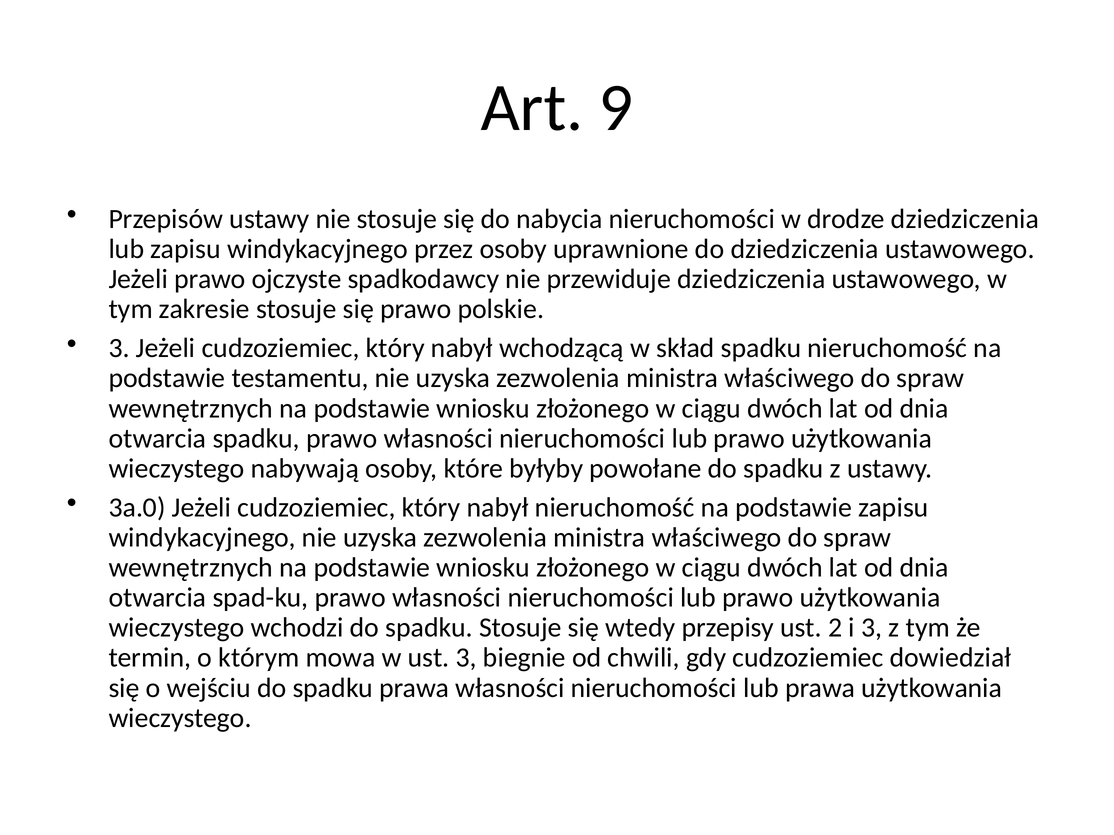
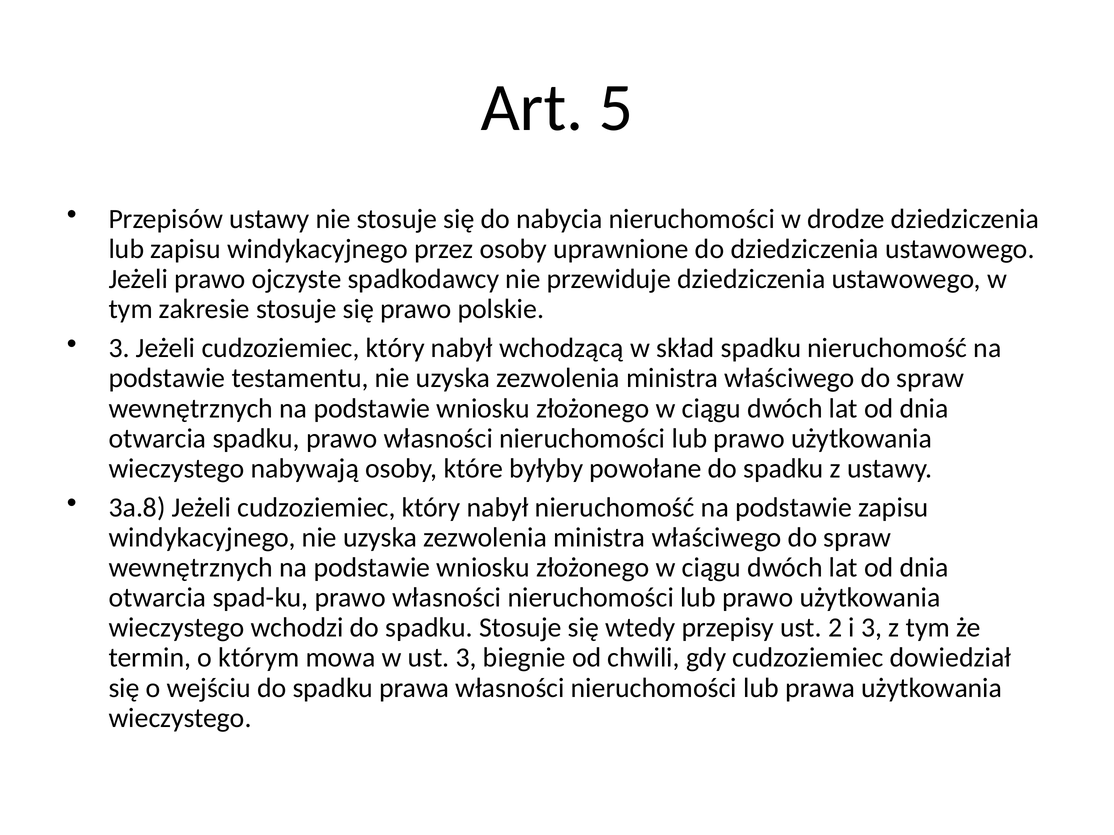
9: 9 -> 5 (616, 108)
3a.0: 3a.0 -> 3a.8 (137, 508)
